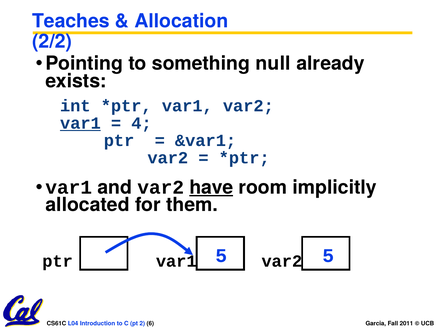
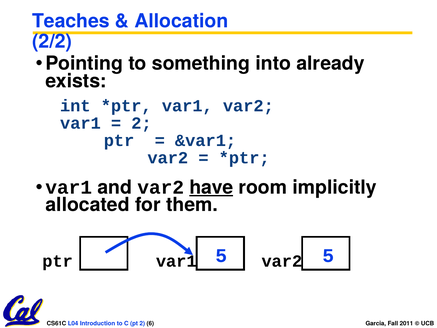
null: null -> into (273, 63)
var1 underline: present -> none (80, 123)
4: 4 -> 2 (141, 123)
